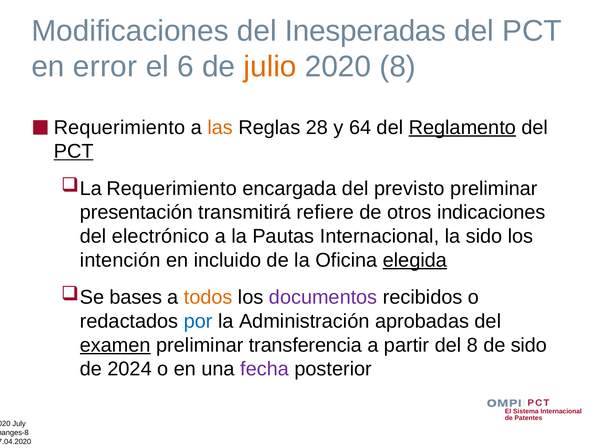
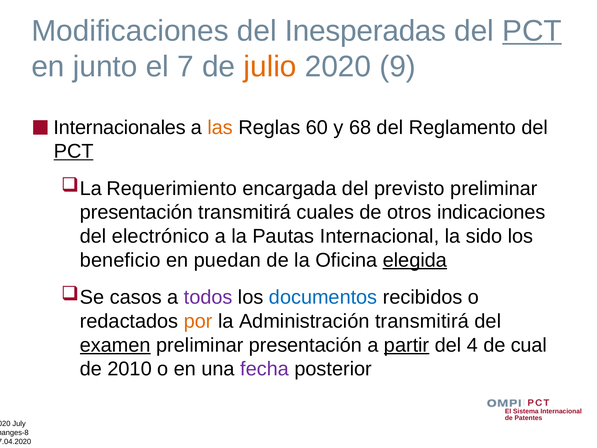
PCT underline: none -> present (532, 31)
error: error -> junto (105, 67)
6: 6 -> 7 (185, 67)
2020 8: 8 -> 9 (398, 67)
Requerimiento: Requerimiento -> Internacionales (120, 127)
28: 28 -> 60 (317, 127)
64: 64 -> 68 (360, 127)
Reglamento underline: present -> none (462, 127)
refiere: refiere -> cuales (325, 212)
intención: intención -> beneficio (120, 260)
incluido: incluido -> puedan (227, 260)
bases: bases -> casos (136, 297)
todos colour: orange -> purple (208, 297)
documentos colour: purple -> blue (323, 297)
por colour: blue -> orange (198, 321)
Administración aprobadas: aprobadas -> transmitirá (422, 321)
transferencia: transferencia -> presentación (305, 345)
partir underline: none -> present (407, 345)
del 8: 8 -> 4 (472, 345)
de sido: sido -> cual (529, 345)
2024: 2024 -> 2010 (130, 369)
